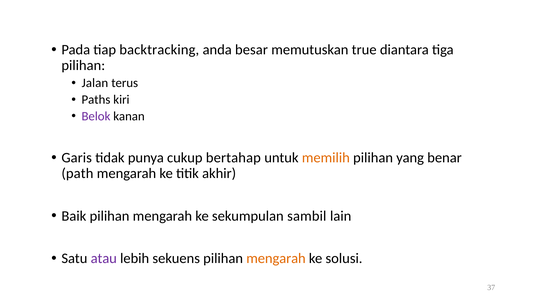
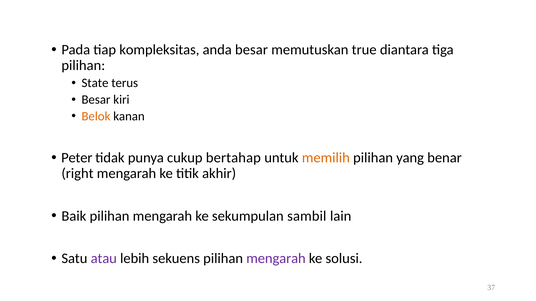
backtracking: backtracking -> kompleksitas (159, 50)
Jalan: Jalan -> State (95, 83)
Paths: Paths -> Besar (96, 100)
Belok colour: purple -> orange (96, 116)
Garis: Garis -> Peter (77, 158)
path: path -> right (77, 174)
mengarah colour: orange -> purple (276, 259)
